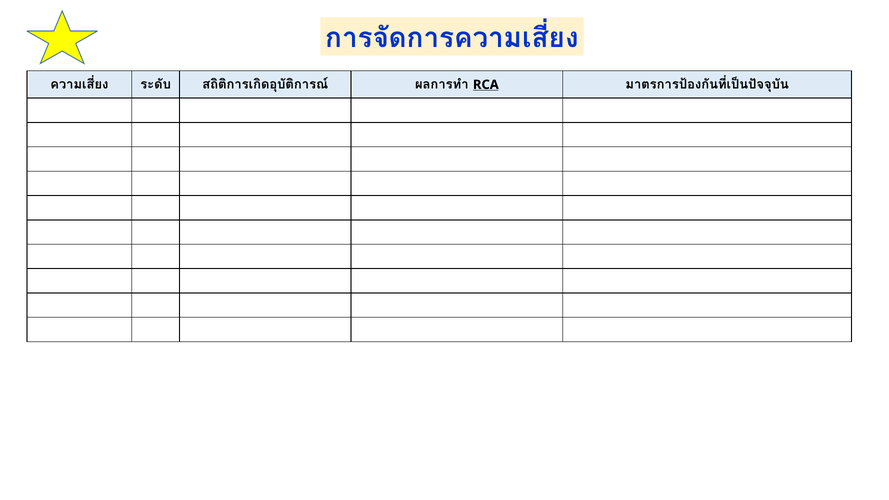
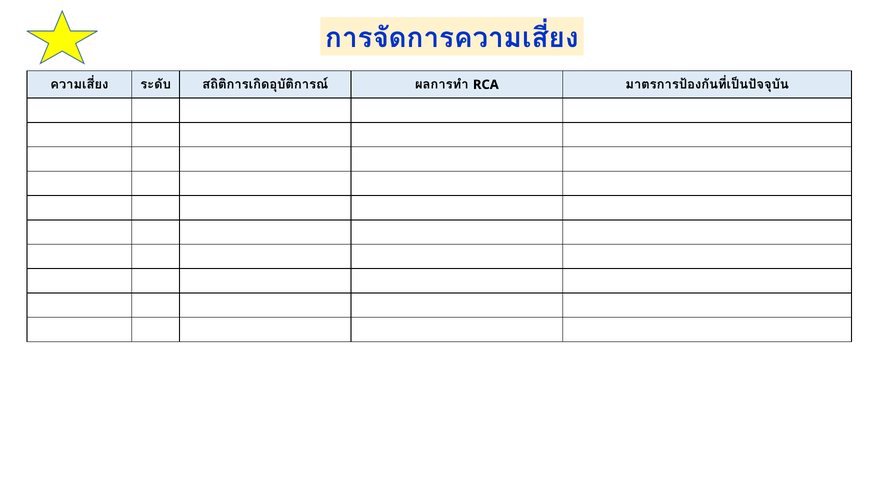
RCA underline: present -> none (486, 85)
